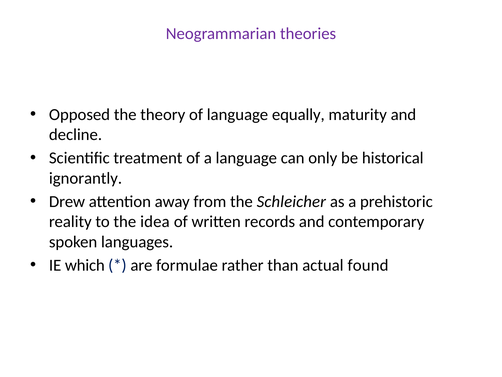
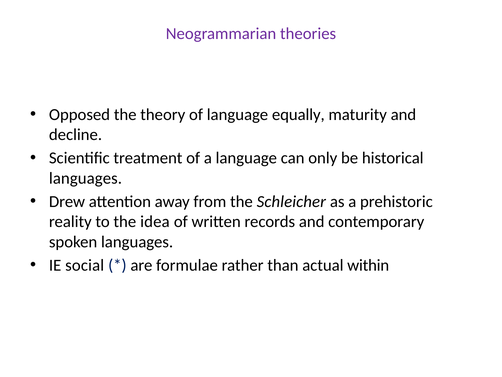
ignorantly: ignorantly -> languages (85, 178)
which: which -> social (85, 265)
found: found -> within (368, 265)
